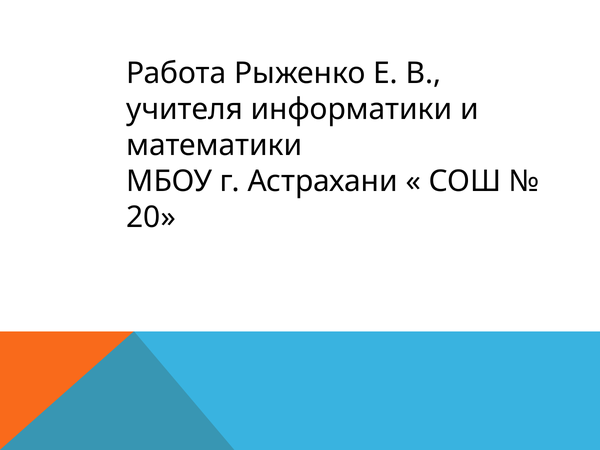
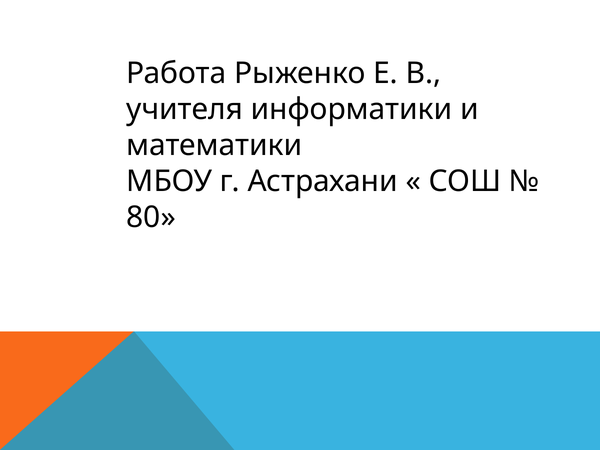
20: 20 -> 80 (151, 217)
